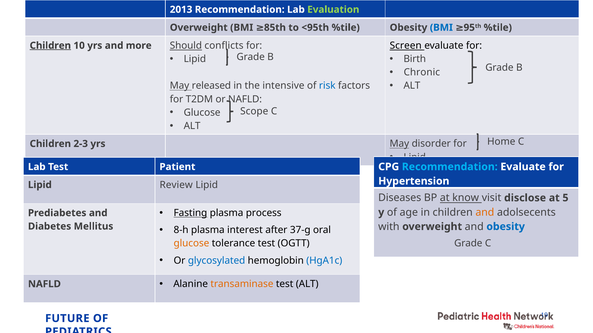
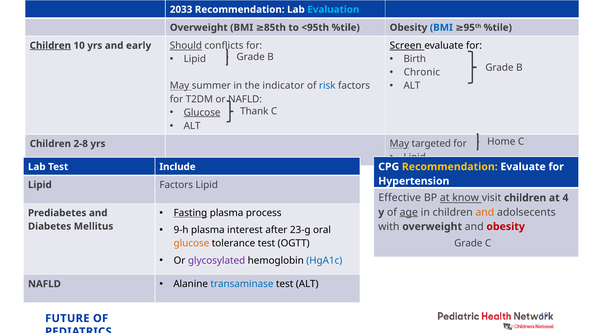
2013: 2013 -> 2033 (181, 10)
Evaluation colour: light green -> light blue (333, 10)
more: more -> early (139, 46)
released: released -> summer (211, 86)
intensive: intensive -> indicator (283, 86)
Glucose underline: none -> present (202, 113)
Scope: Scope -> Thank (254, 111)
2-3: 2-3 -> 2-8 (81, 144)
disorder: disorder -> targeted (431, 144)
Recommendation colour: light blue -> yellow (450, 167)
Patient: Patient -> Include (177, 167)
Lipid Review: Review -> Factors (176, 185)
Diseases: Diseases -> Effective (400, 198)
visit disclose: disclose -> children (525, 198)
5: 5 -> 4 (565, 198)
age underline: none -> present (409, 213)
obesity colour: blue -> red (506, 227)
8-h: 8-h -> 9-h (181, 230)
37-g: 37-g -> 23-g (300, 230)
glycosylated colour: blue -> purple (217, 261)
transaminase colour: orange -> blue (242, 284)
